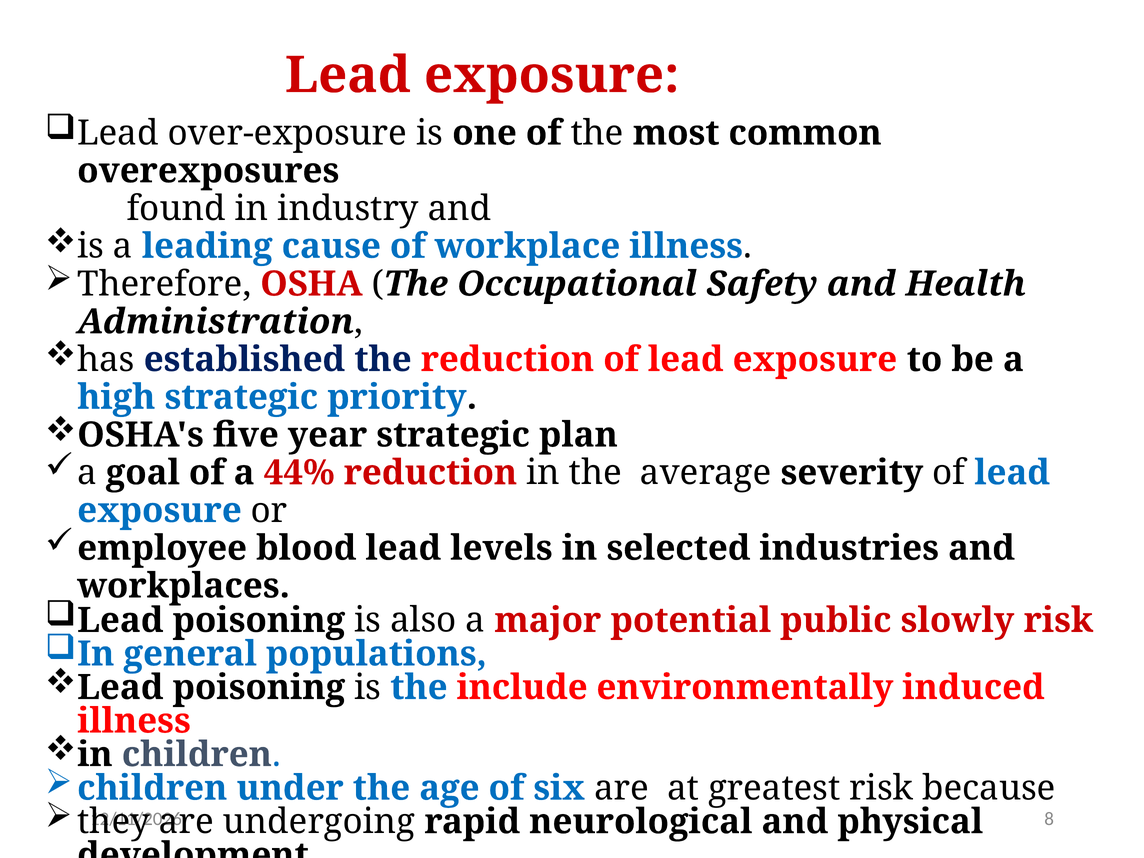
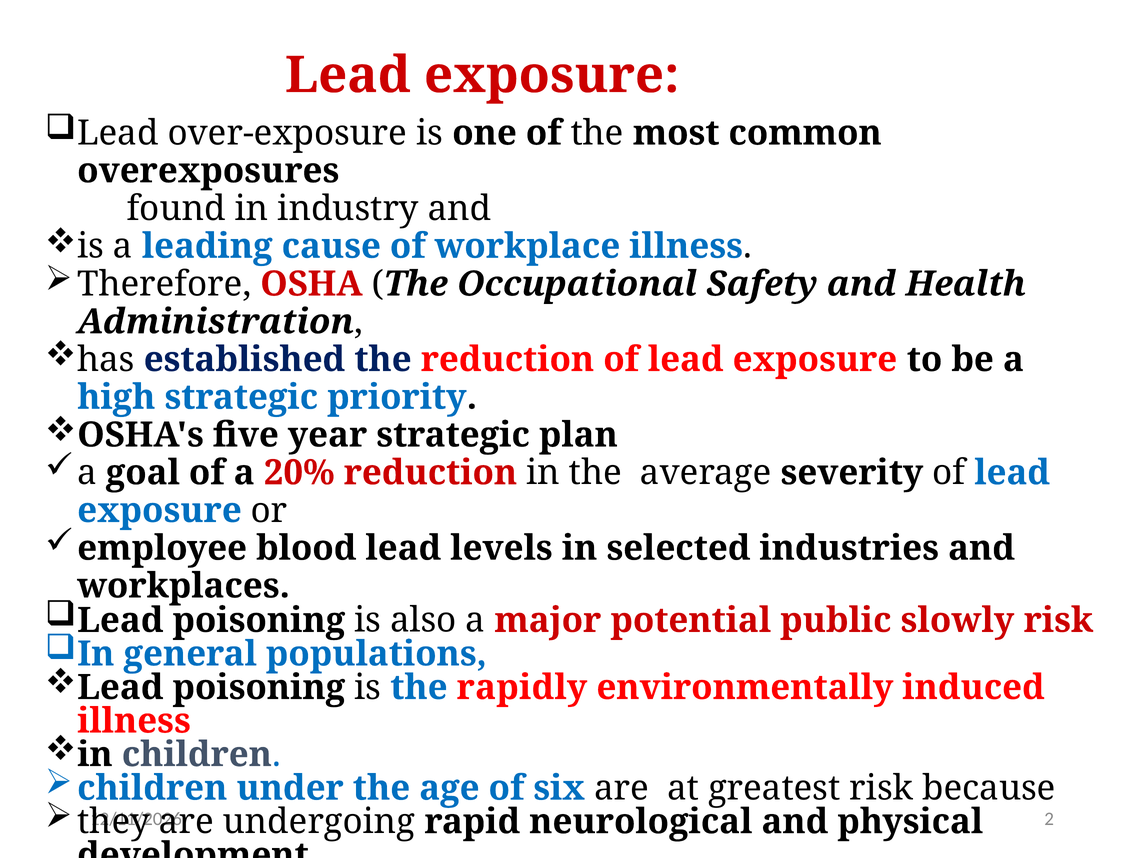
44%: 44% -> 20% (299, 473)
the include: include -> rapidly (522, 687)
8: 8 -> 2 (1049, 819)
